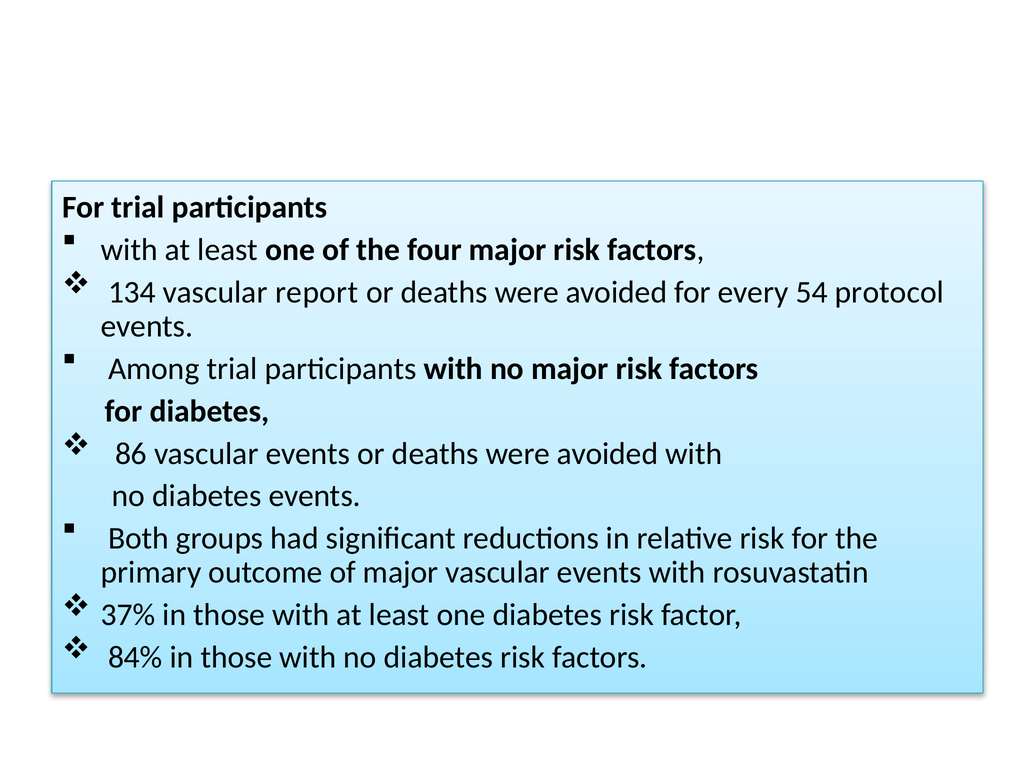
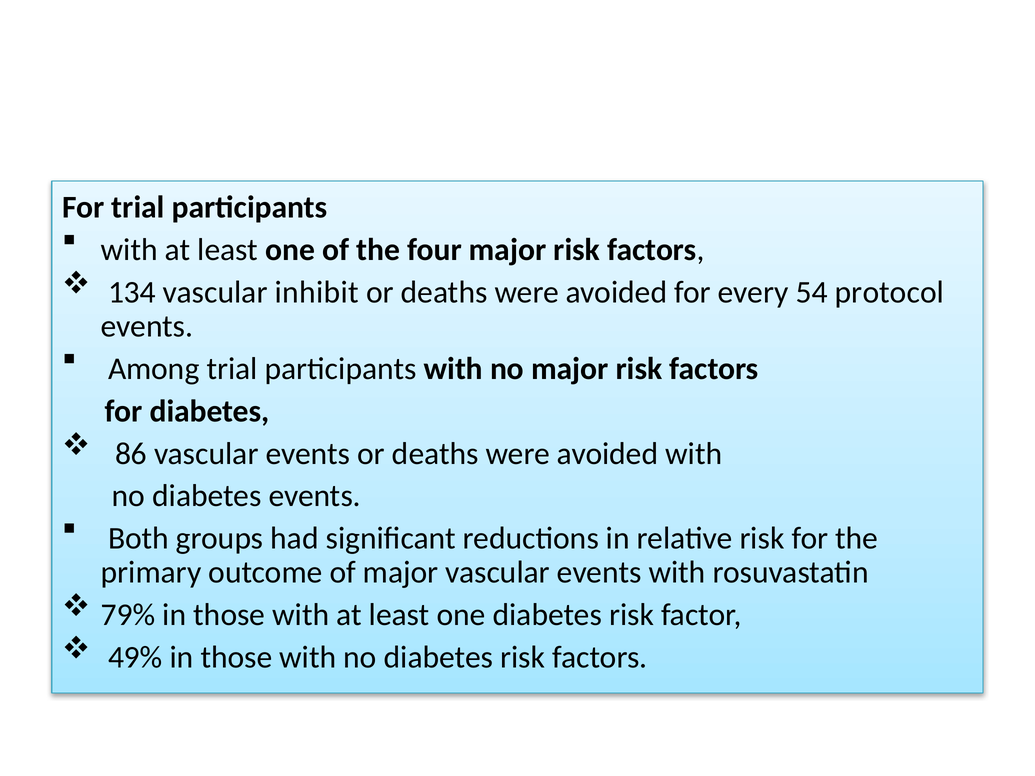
report: report -> inhibit (317, 292)
37%: 37% -> 79% (128, 615)
84%: 84% -> 49% (135, 658)
